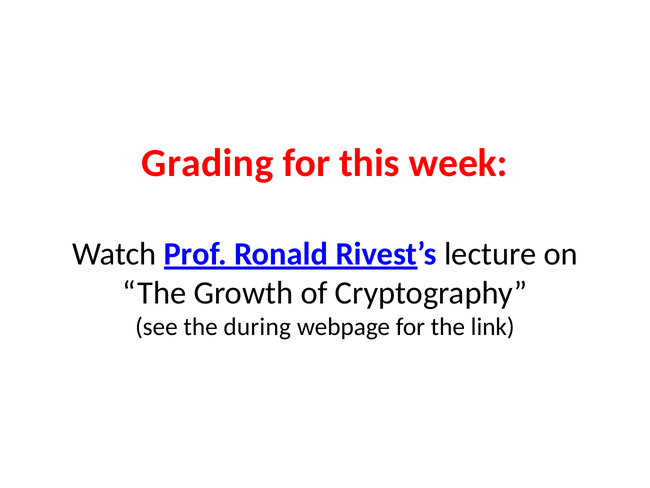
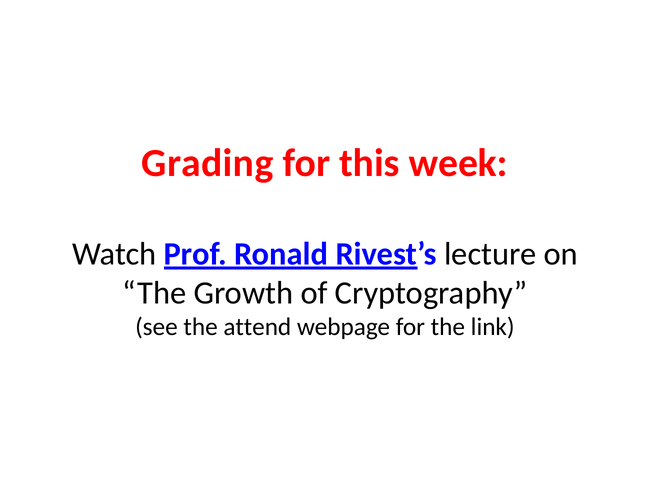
during: during -> attend (257, 327)
